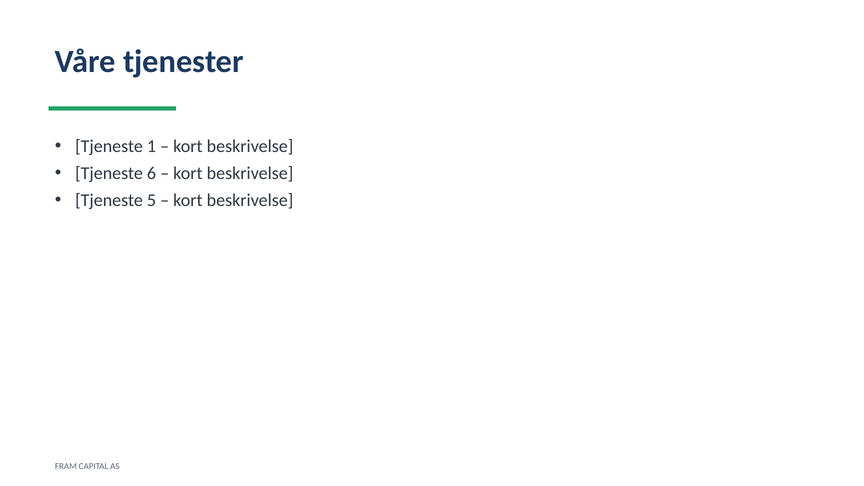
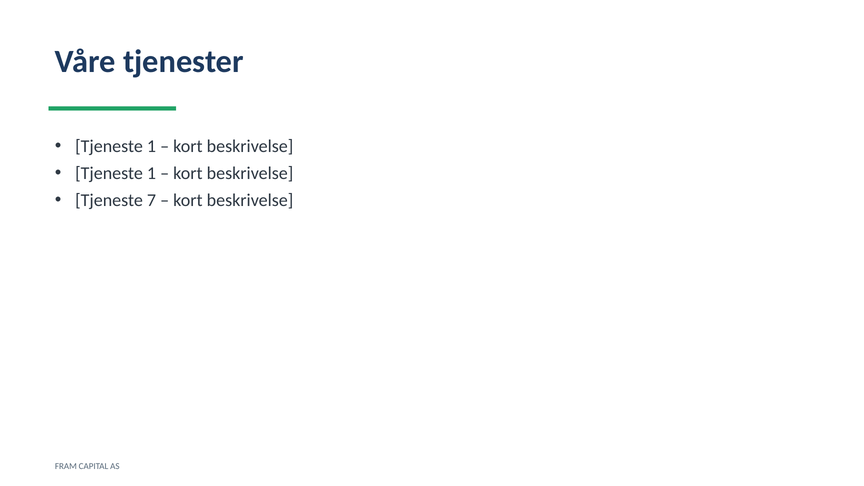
6: 6 -> 1 (151, 173)
5: 5 -> 7 (151, 200)
